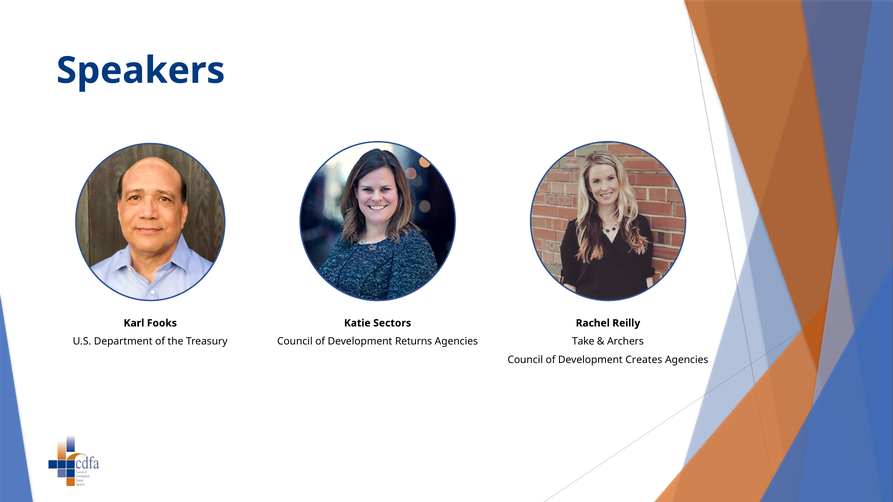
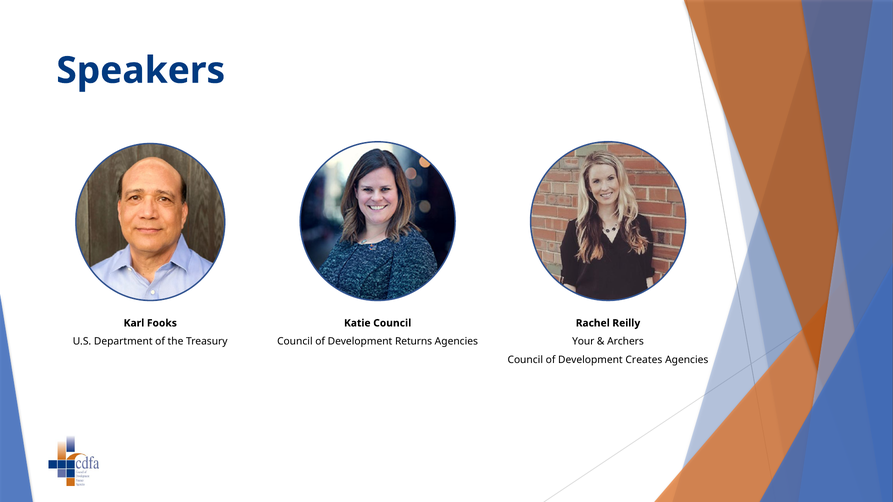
Katie Sectors: Sectors -> Council (392, 323)
Take: Take -> Your (583, 342)
